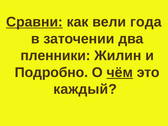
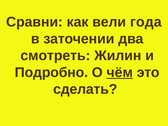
Сравни underline: present -> none (34, 22)
пленники: пленники -> смотреть (55, 56)
каждый: каждый -> сделать (85, 89)
